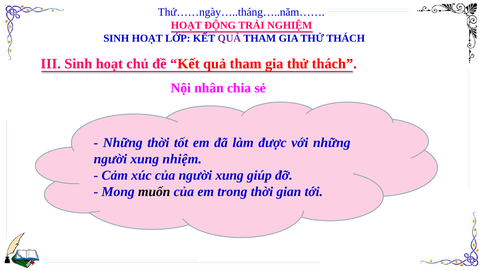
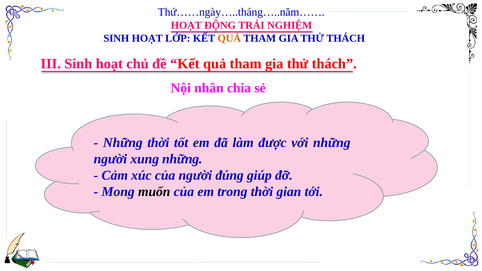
QUẢ colour: purple -> orange (229, 38)
xung nhiệm: nhiệm -> những (182, 159)
của người xung: xung -> đúng (230, 175)
